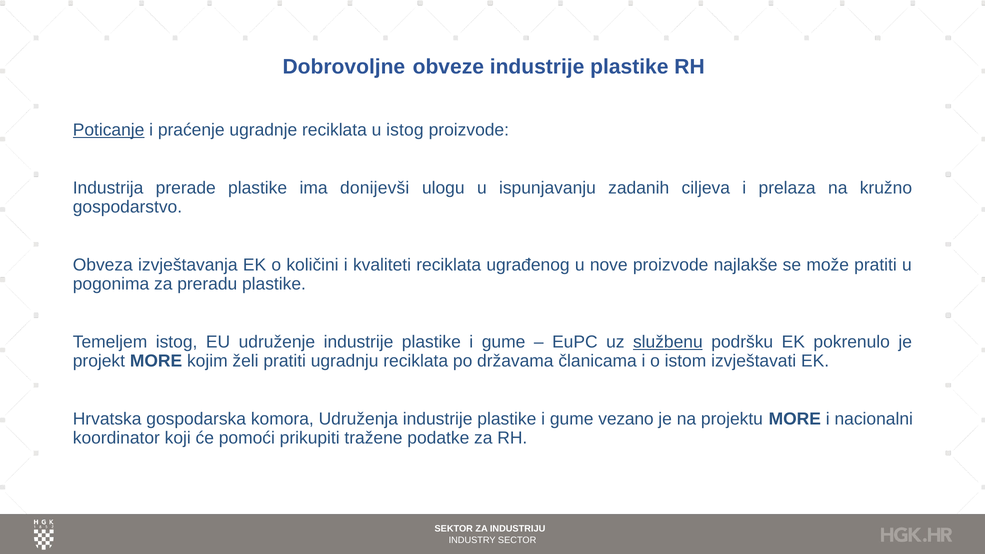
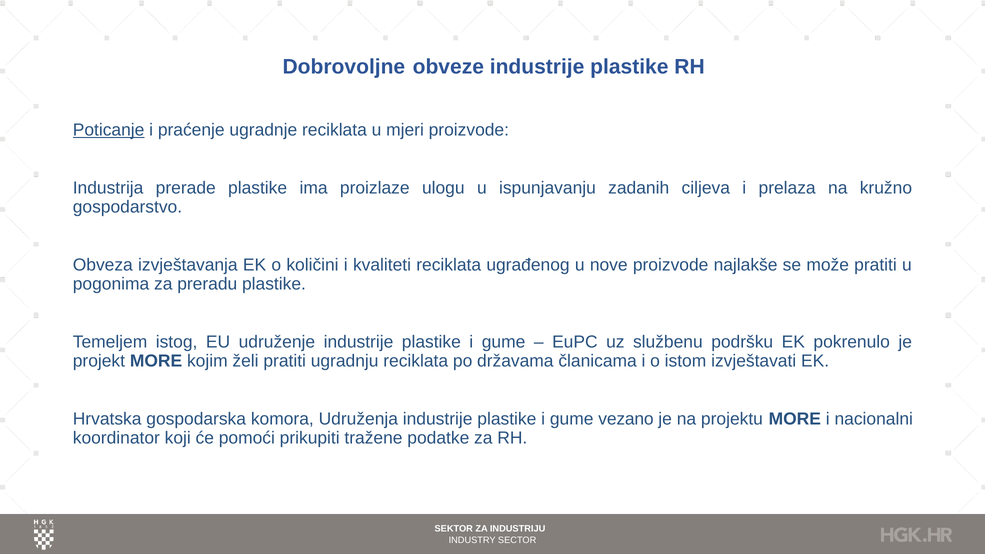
u istog: istog -> mjeri (405, 130)
donijevši: donijevši -> proizlaze (375, 188)
službenu underline: present -> none (668, 342)
